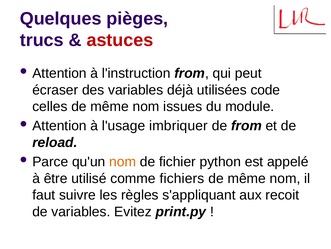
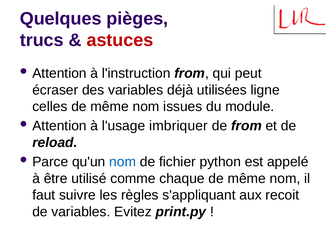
code: code -> ligne (265, 90)
nom colour: orange -> blue (123, 161)
fichiers: fichiers -> chaque (182, 178)
